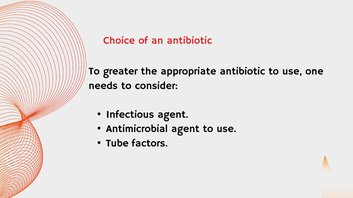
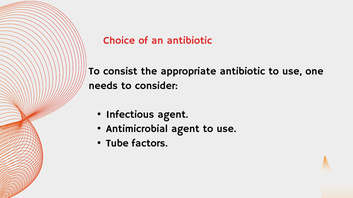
greater: greater -> consist (120, 72)
